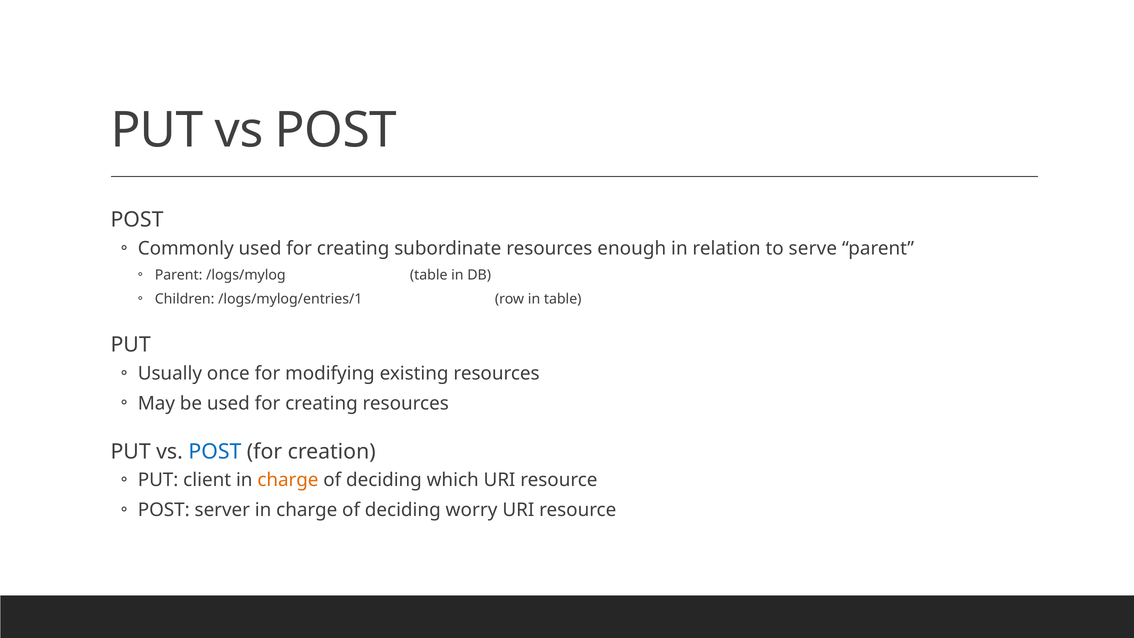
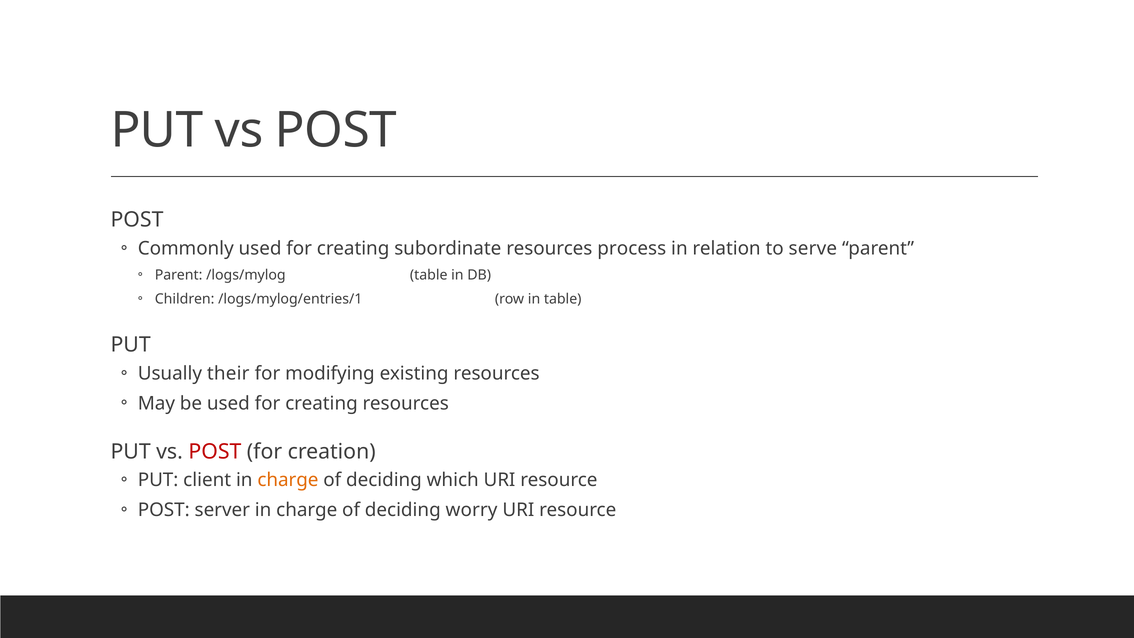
enough: enough -> process (632, 248)
once: once -> their (228, 373)
POST colour: blue -> red (215, 451)
